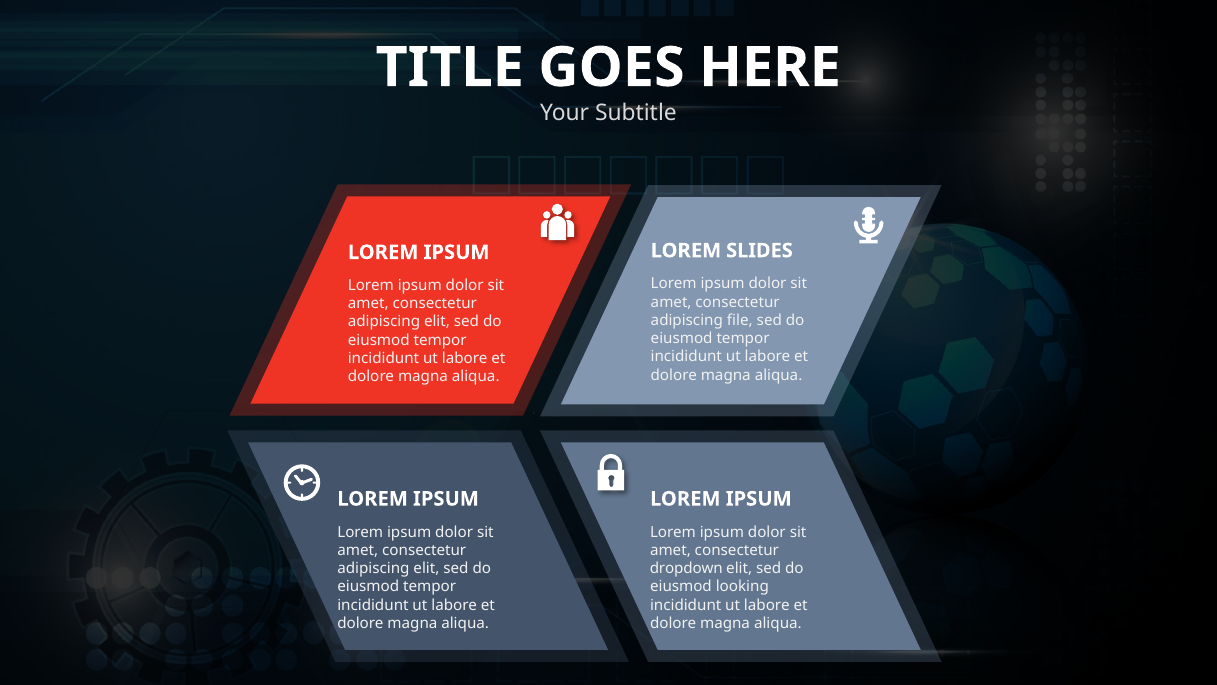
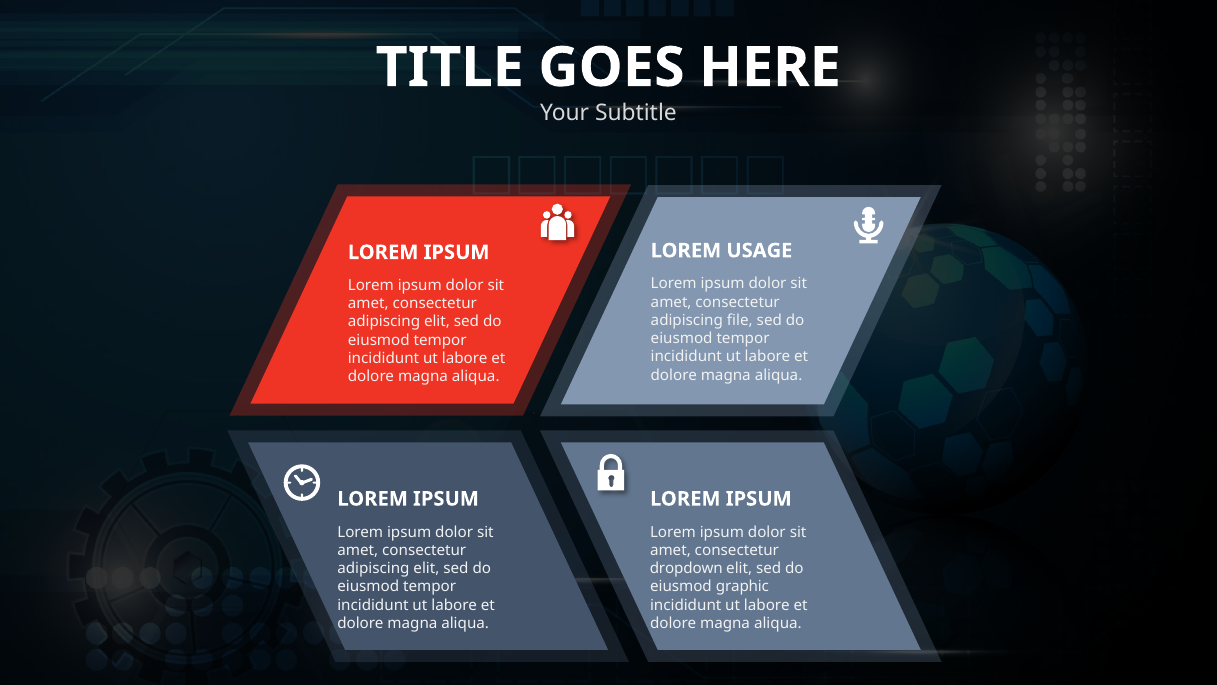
SLIDES: SLIDES -> USAGE (759, 250)
looking: looking -> graphic (742, 586)
